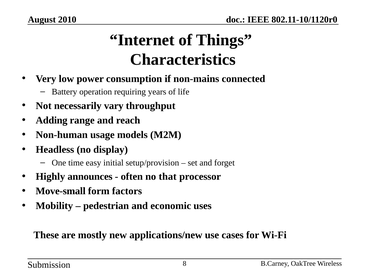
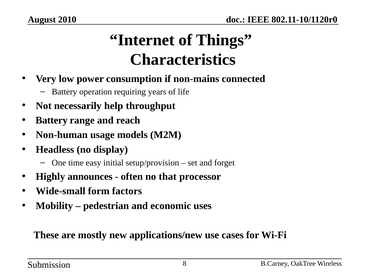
vary: vary -> help (114, 106)
Adding: Adding -> Battery (52, 120)
Move-small: Move-small -> Wide-small (61, 191)
